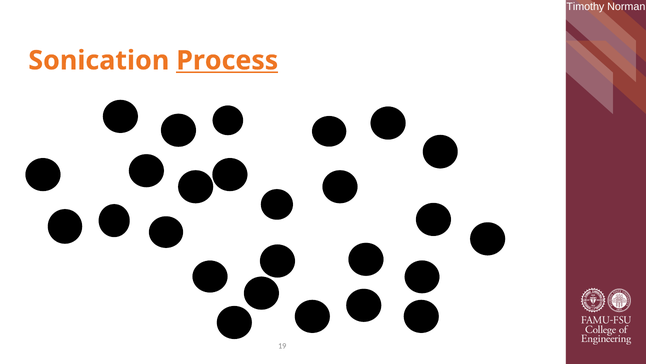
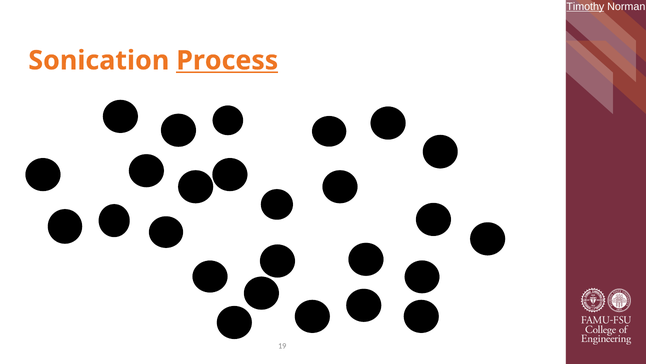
Timothy underline: none -> present (585, 7)
